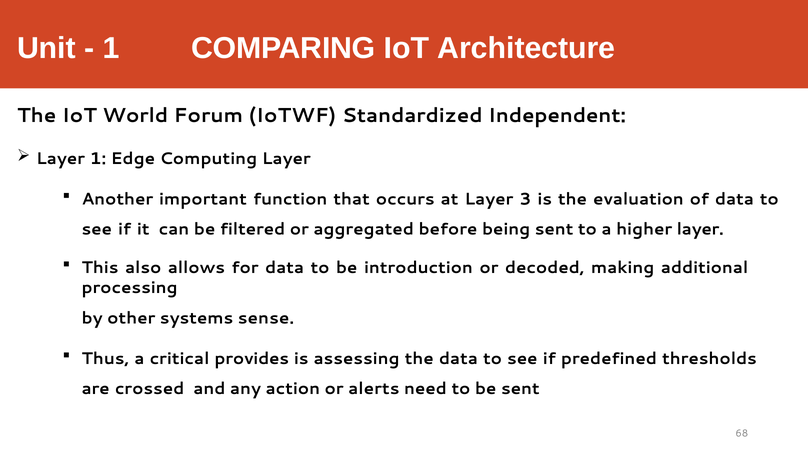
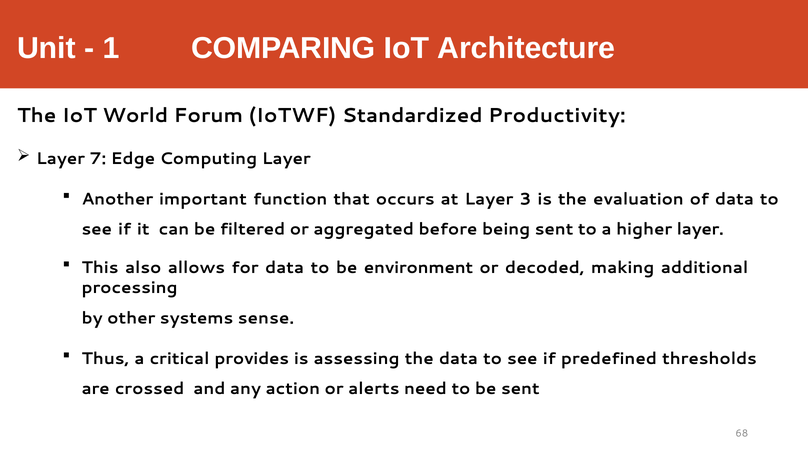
Independent: Independent -> Productivity (557, 116)
Layer 1: 1 -> 7 (98, 159)
introduction: introduction -> environment (419, 268)
